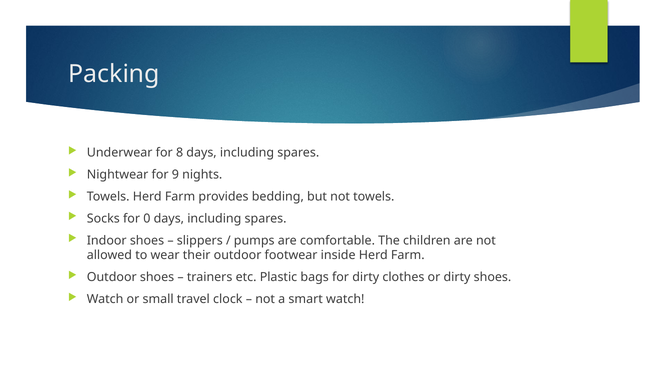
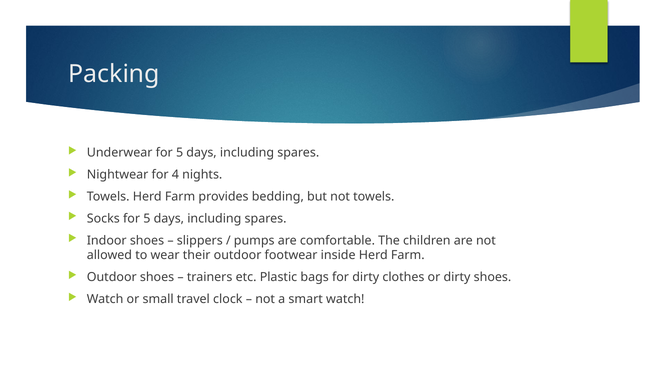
Underwear for 8: 8 -> 5 (180, 153)
9: 9 -> 4 (175, 175)
Socks for 0: 0 -> 5 (147, 219)
